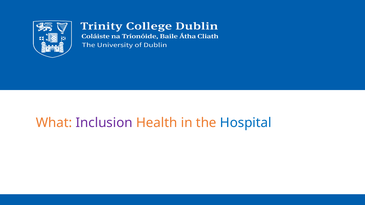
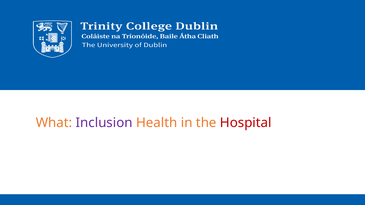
Hospital colour: blue -> red (246, 123)
